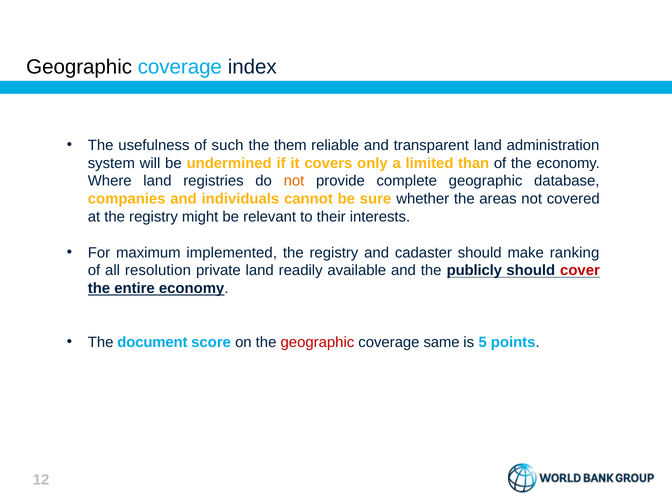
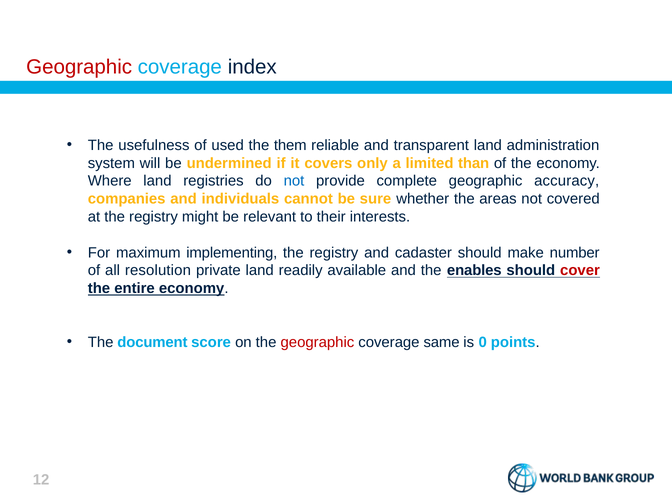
Geographic colour: black -> red (79, 67)
such: such -> used (228, 145)
not colour: orange -> blue (294, 181)
database: database -> accuracy (567, 181)
implemented: implemented -> implementing (232, 253)
ranking: ranking -> number (575, 253)
publicly: publicly -> enables (474, 271)
5: 5 -> 0 (483, 342)
